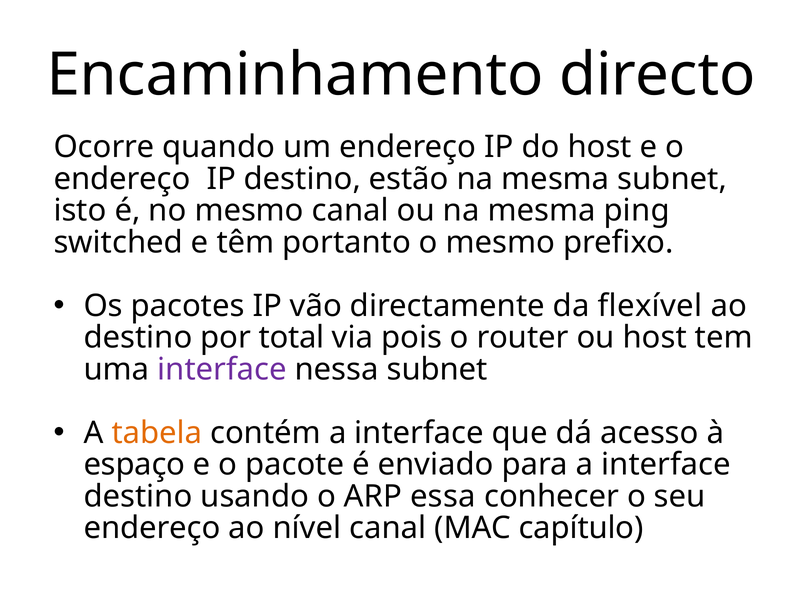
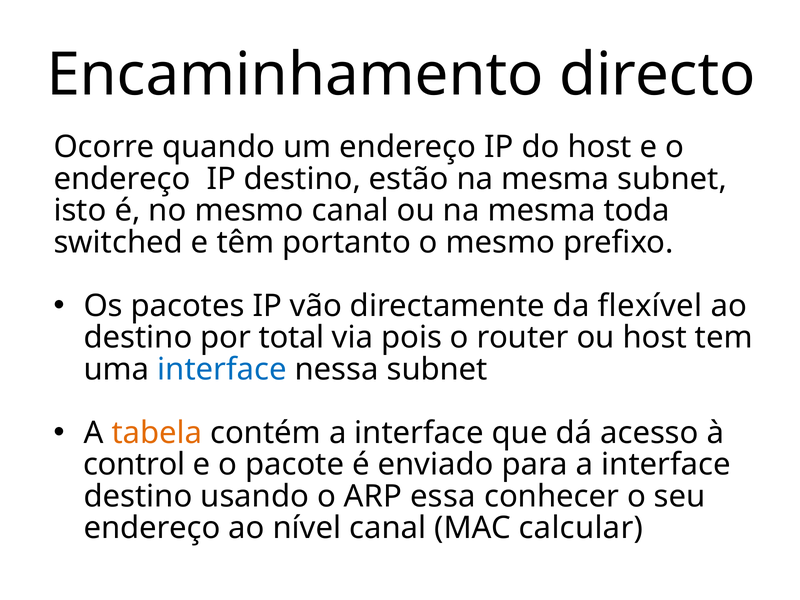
ping: ping -> toda (637, 211)
interface colour: purple -> blue (222, 369)
espaço: espaço -> control (134, 465)
capítulo: capítulo -> calcular (581, 528)
